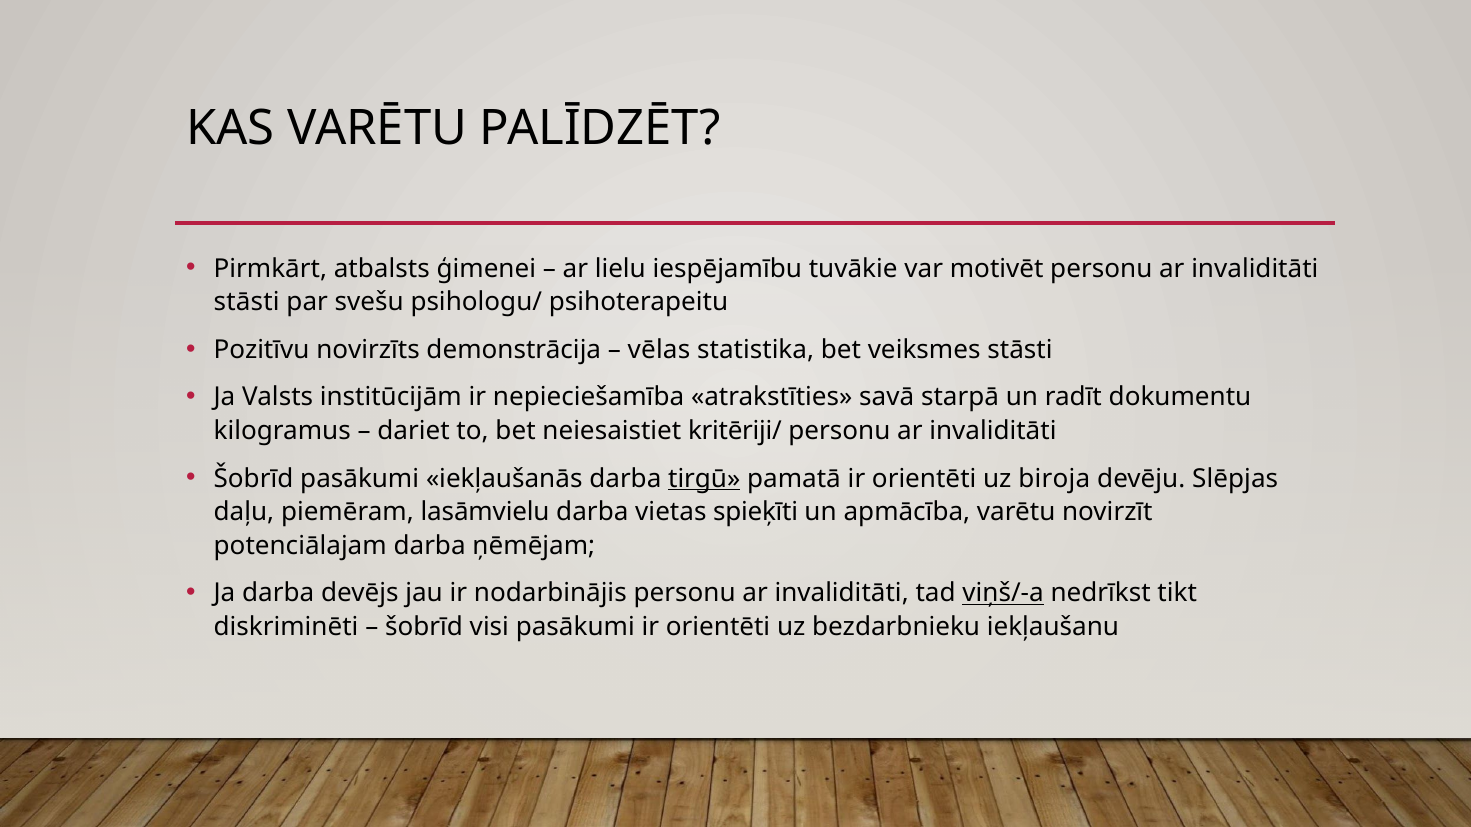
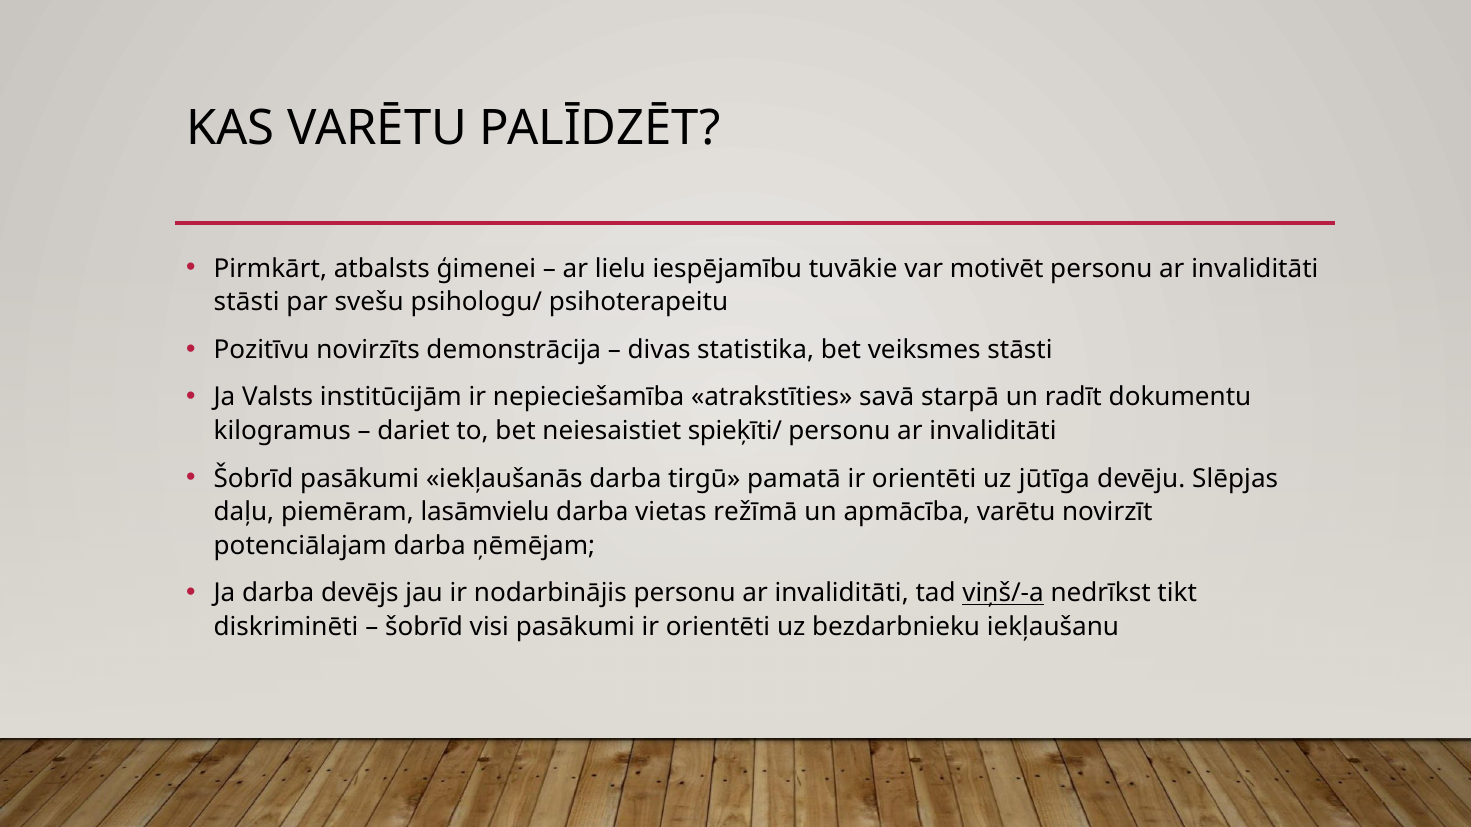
vēlas: vēlas -> divas (659, 350)
kritēriji/: kritēriji/ -> spieķīti/ (735, 431)
tirgū underline: present -> none (704, 479)
biroja: biroja -> jūtīga (1054, 479)
spieķīti: spieķīti -> režīmā (755, 512)
